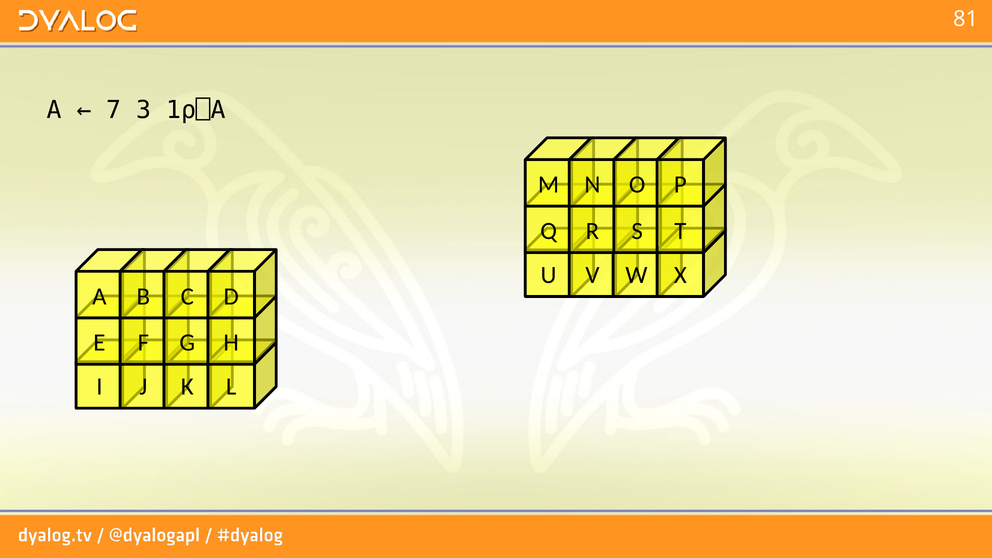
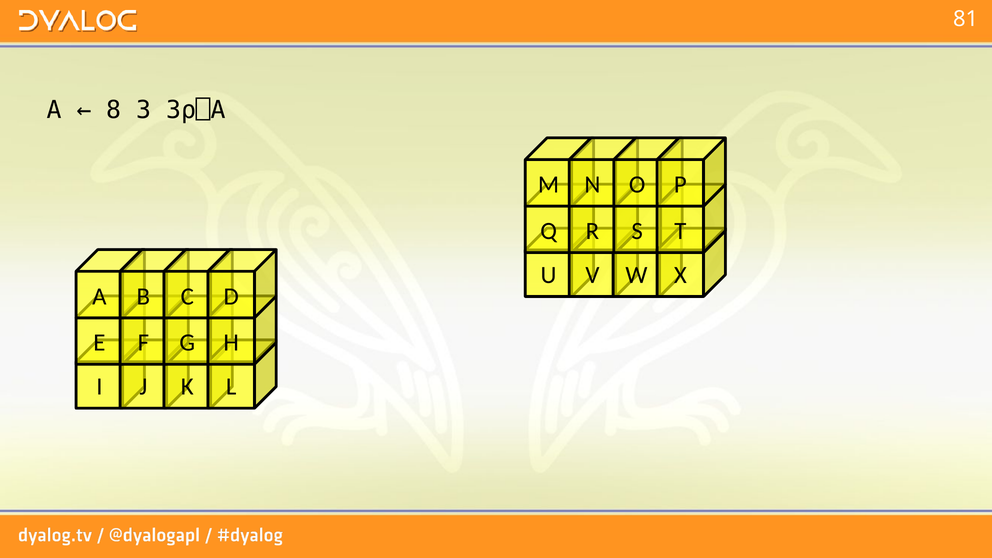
7: 7 -> 8 (114, 110)
1⍴⎕A: 1⍴⎕A -> 3⍴⎕A (196, 110)
